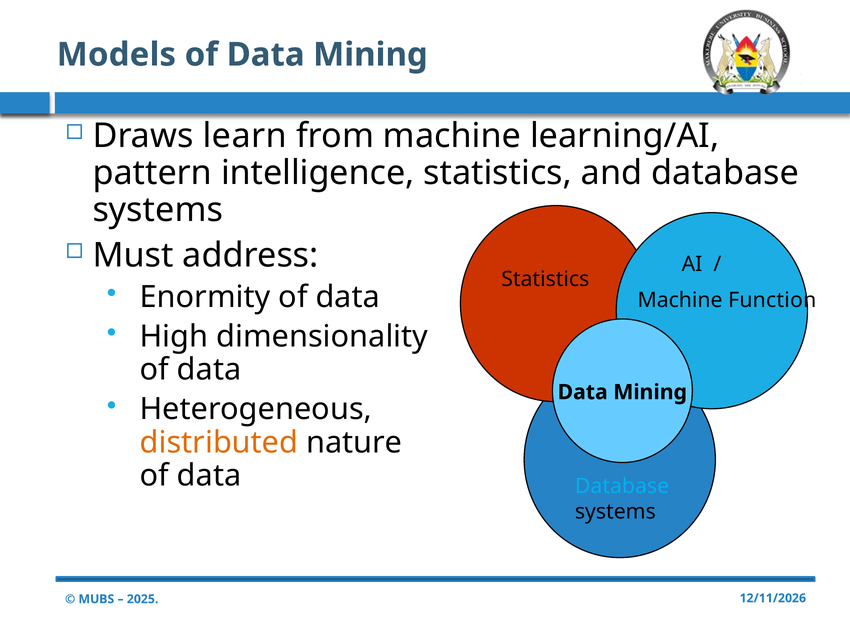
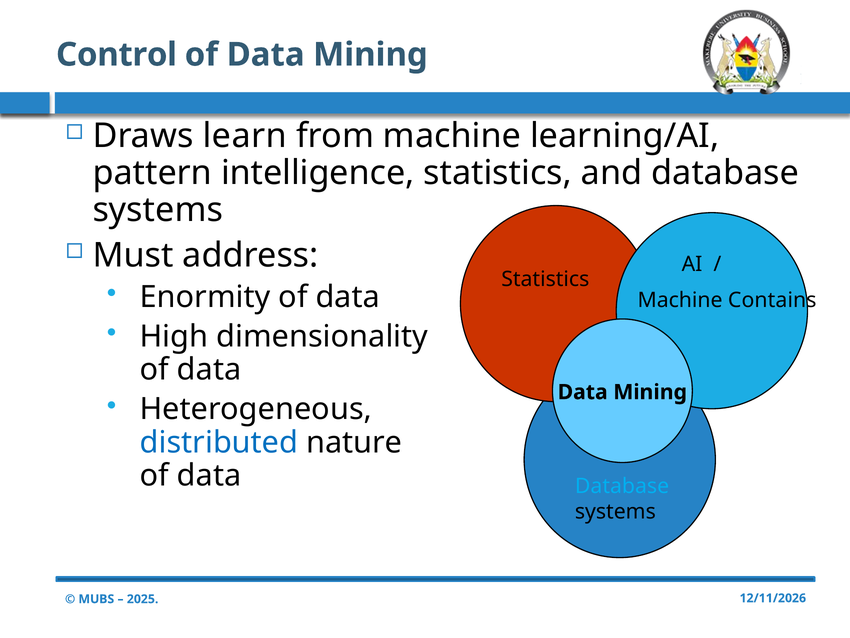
Models: Models -> Control (117, 55)
Function: Function -> Contains (772, 300)
distributed colour: orange -> blue (219, 442)
